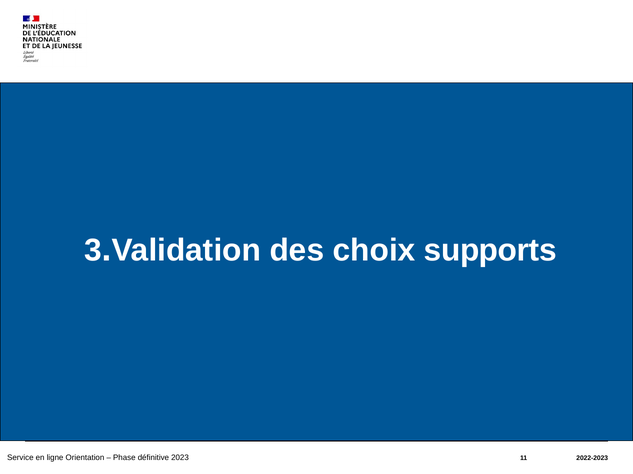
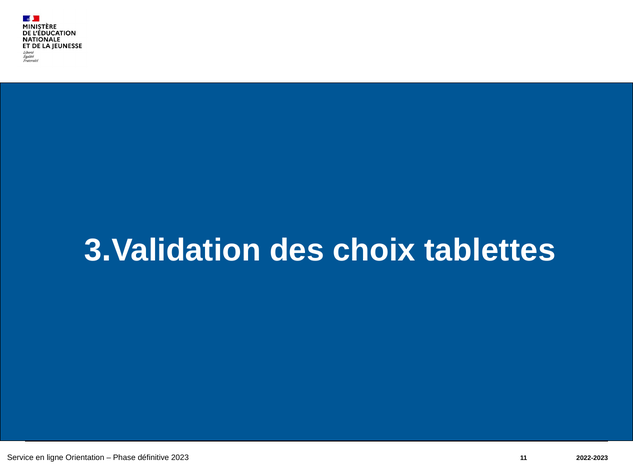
supports: supports -> tablettes (490, 251)
